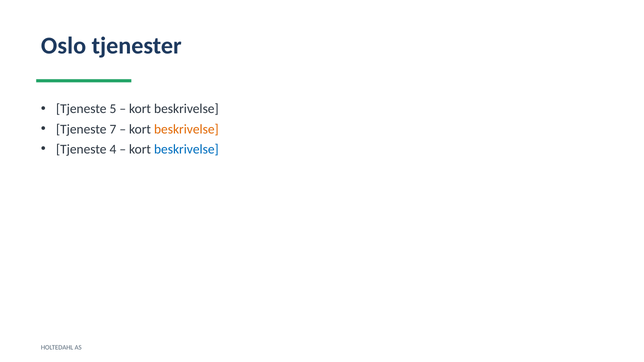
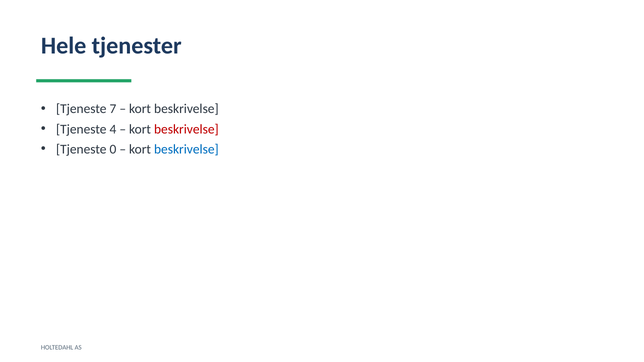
Oslo: Oslo -> Hele (64, 46)
5: 5 -> 7 (113, 109)
7: 7 -> 4 (113, 129)
beskrivelse colour: orange -> red (186, 129)
4: 4 -> 0 (113, 149)
